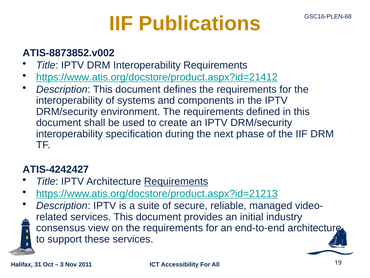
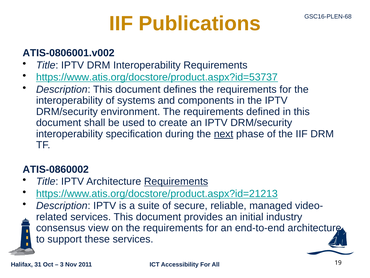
ATIS-8873852.v002: ATIS-8873852.v002 -> ATIS-0806001.v002 (69, 53)
https://www.atis.org/docstore/product.aspx?id=21412: https://www.atis.org/docstore/product.aspx?id=21412 -> https://www.atis.org/docstore/product.aspx?id=53737 (157, 77)
next underline: none -> present (224, 134)
ATIS-4242427: ATIS-4242427 -> ATIS-0860002 (56, 169)
